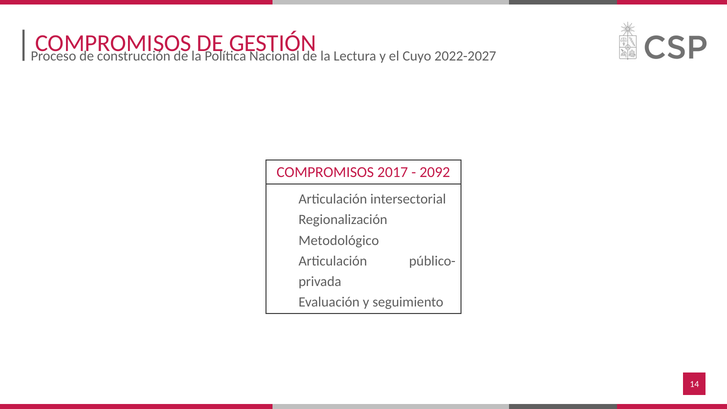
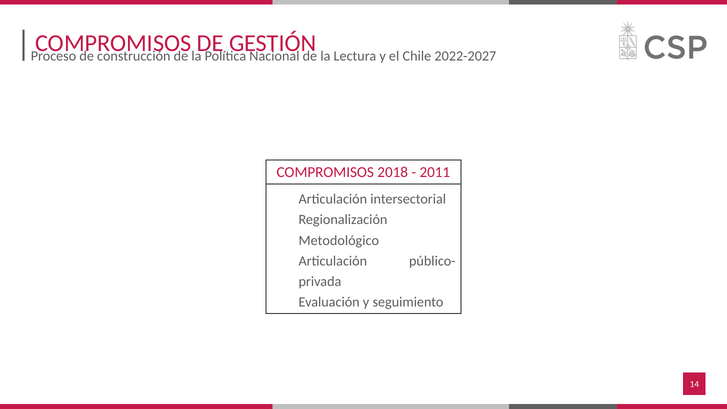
Cuyo: Cuyo -> Chile (417, 56)
2017: 2017 -> 2018 (393, 172)
2092: 2092 -> 2011 (435, 172)
